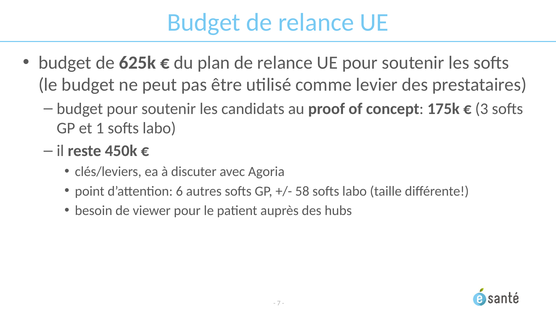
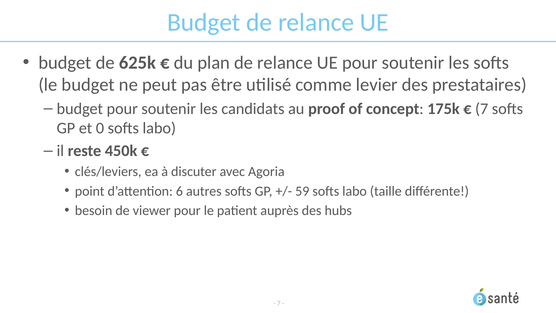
3: 3 -> 7 (482, 109)
1: 1 -> 0 (100, 128)
58: 58 -> 59 (302, 191)
